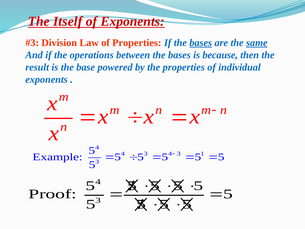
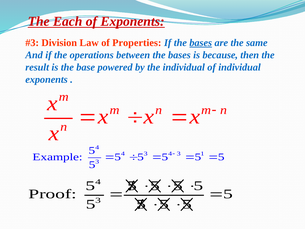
Itself: Itself -> Each (68, 21)
same underline: present -> none (257, 43)
the properties: properties -> individual (184, 67)
